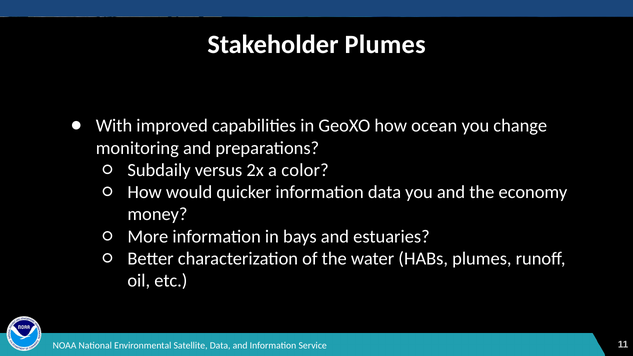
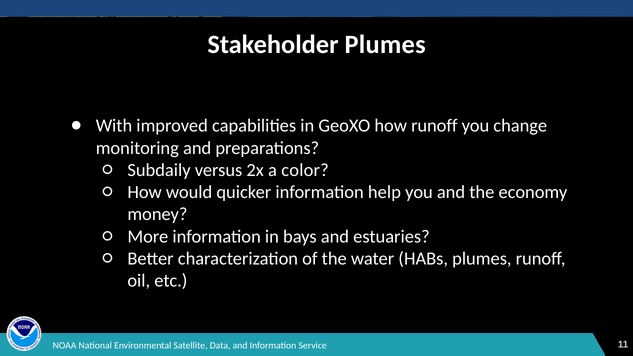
how ocean: ocean -> runoff (434, 126)
information data: data -> help (384, 192)
